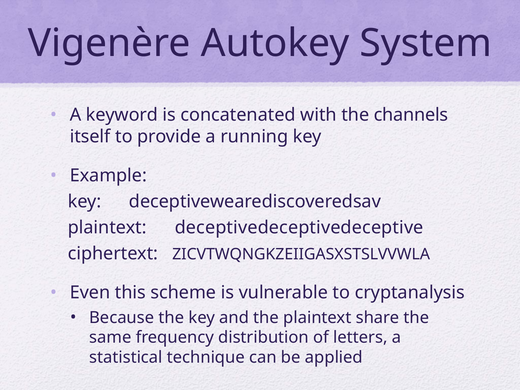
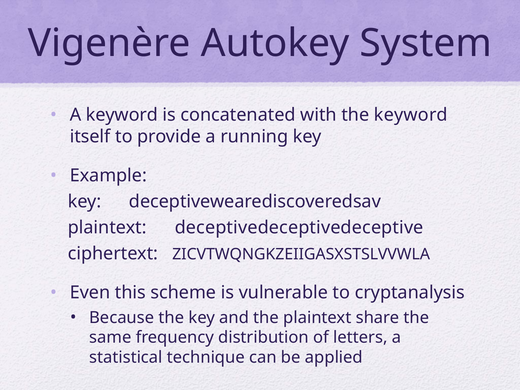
the channels: channels -> keyword (411, 115)
